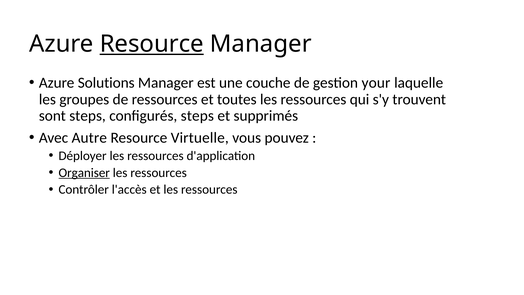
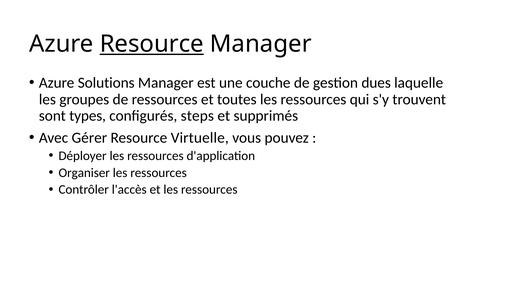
your: your -> dues (376, 83)
sont steps: steps -> types (88, 116)
Autre: Autre -> Gérer (89, 138)
Organiser underline: present -> none (84, 173)
